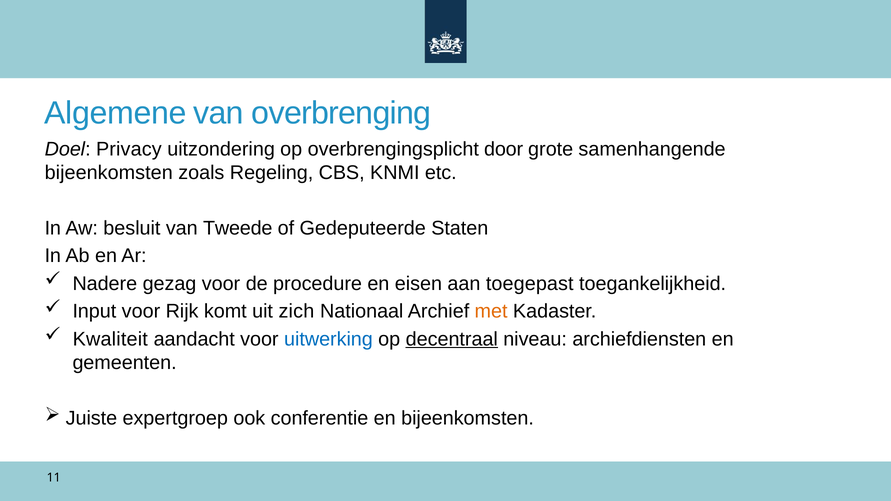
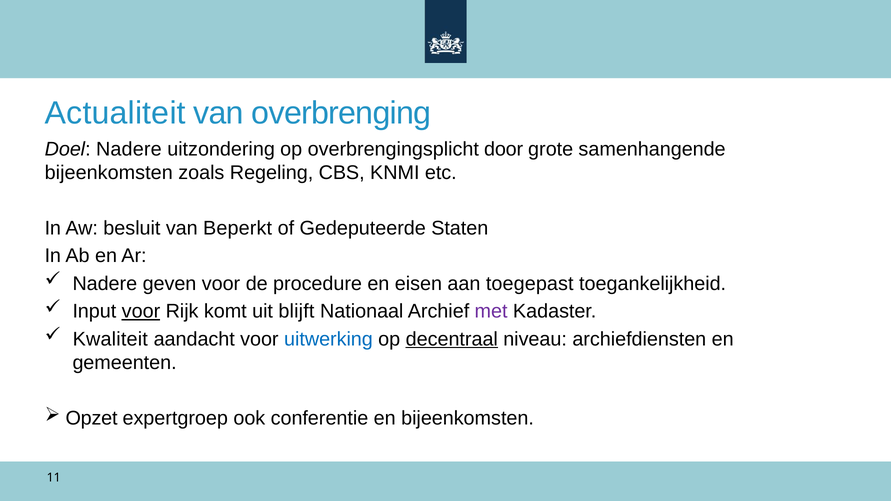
Algemene: Algemene -> Actualiteit (115, 113)
Doel Privacy: Privacy -> Nadere (129, 149)
Tweede: Tweede -> Beperkt (238, 228)
gezag: gezag -> geven (170, 284)
voor underline: none -> present (141, 311)
zich: zich -> blijft (296, 311)
met colour: orange -> purple (491, 311)
Juiste: Juiste -> Opzet (92, 418)
